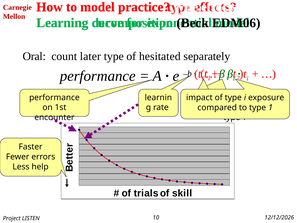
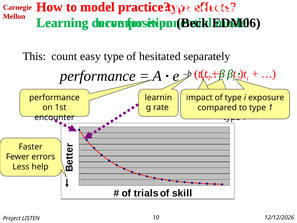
Oral: Oral -> This (34, 56)
later: later -> easy (90, 56)
